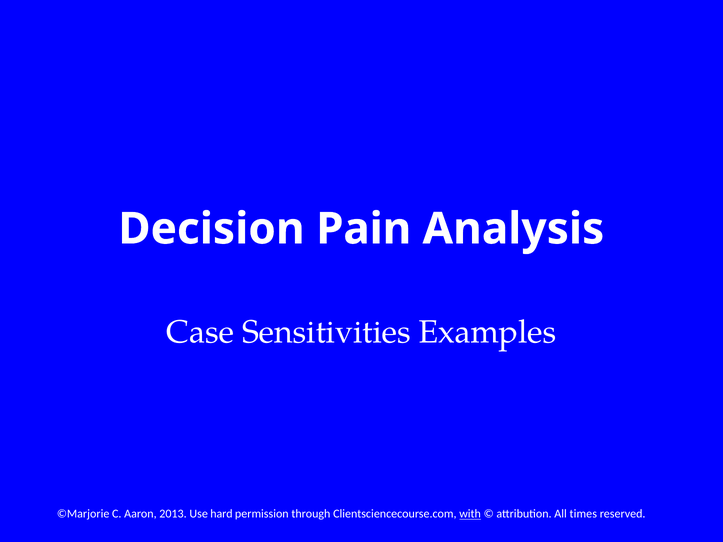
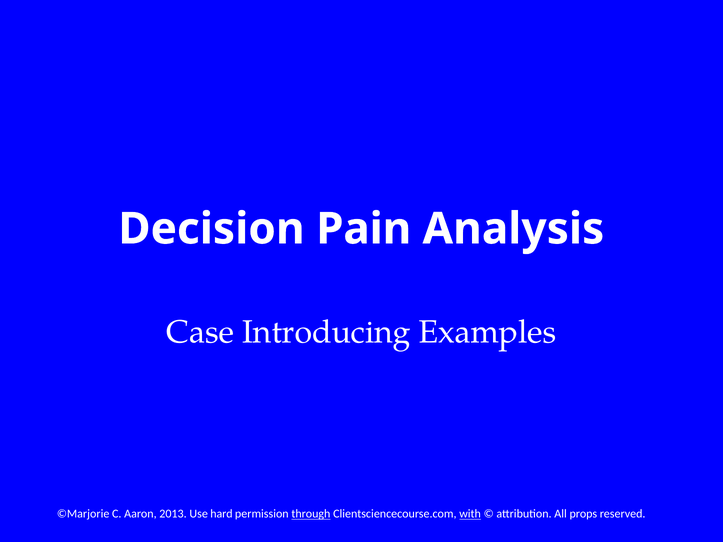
Sensitivities: Sensitivities -> Introducing (326, 332)
through underline: none -> present (311, 514)
times: times -> props (583, 514)
